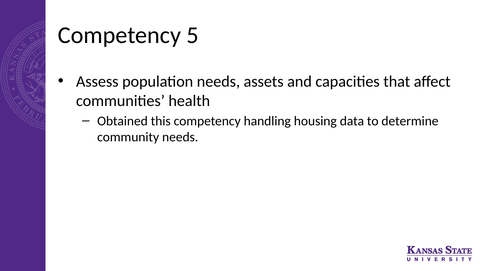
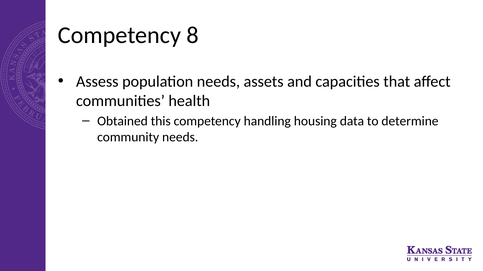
5: 5 -> 8 (193, 35)
